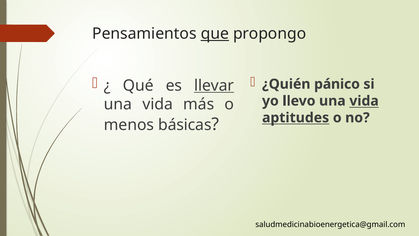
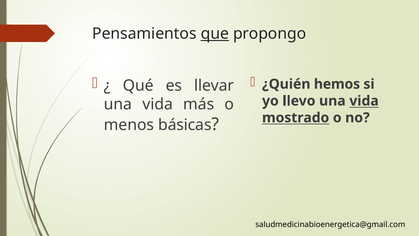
pánico: pánico -> hemos (337, 84)
llevar underline: present -> none (214, 85)
aptitudes: aptitudes -> mostrado (296, 118)
